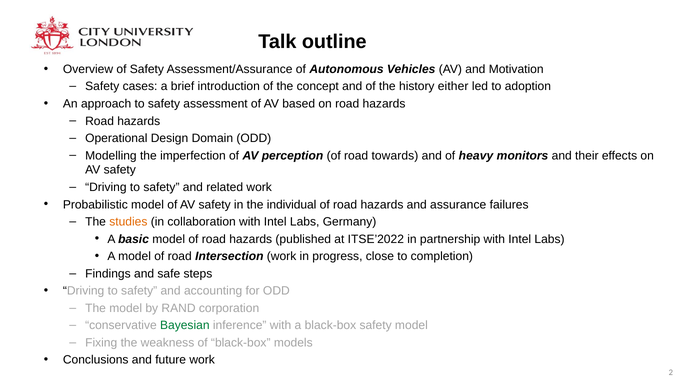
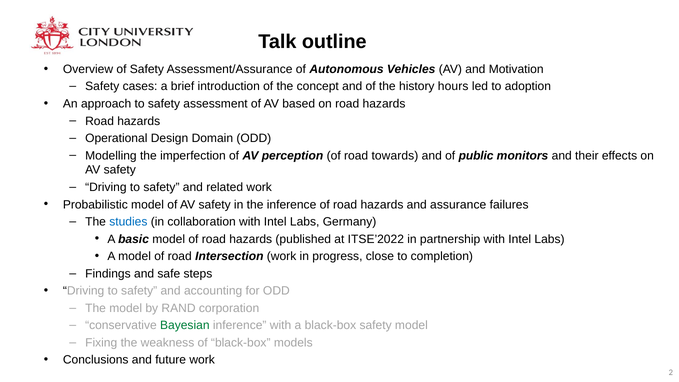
either: either -> hours (453, 86)
heavy: heavy -> public (476, 156)
the individual: individual -> inference (292, 204)
studies colour: orange -> blue (128, 222)
